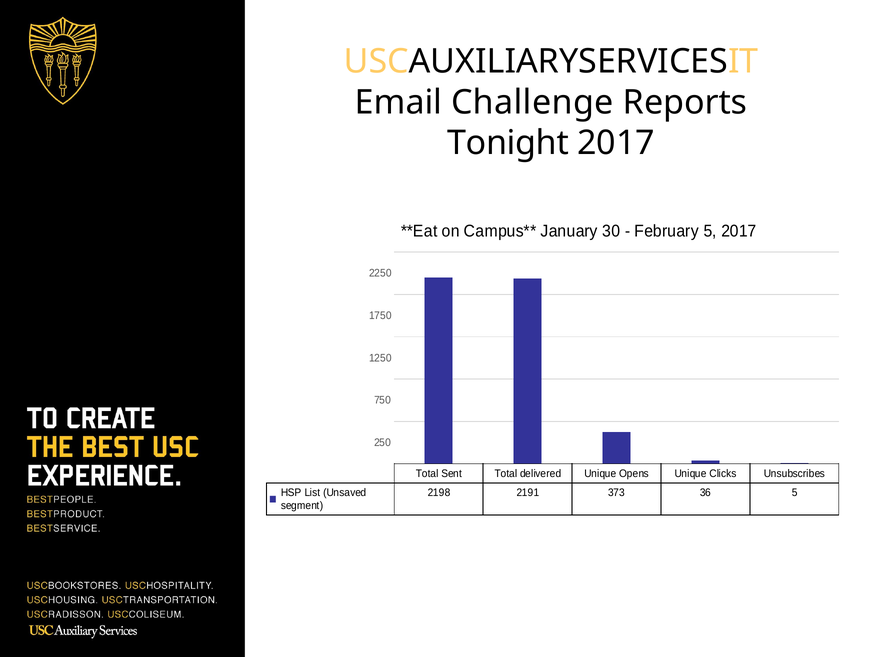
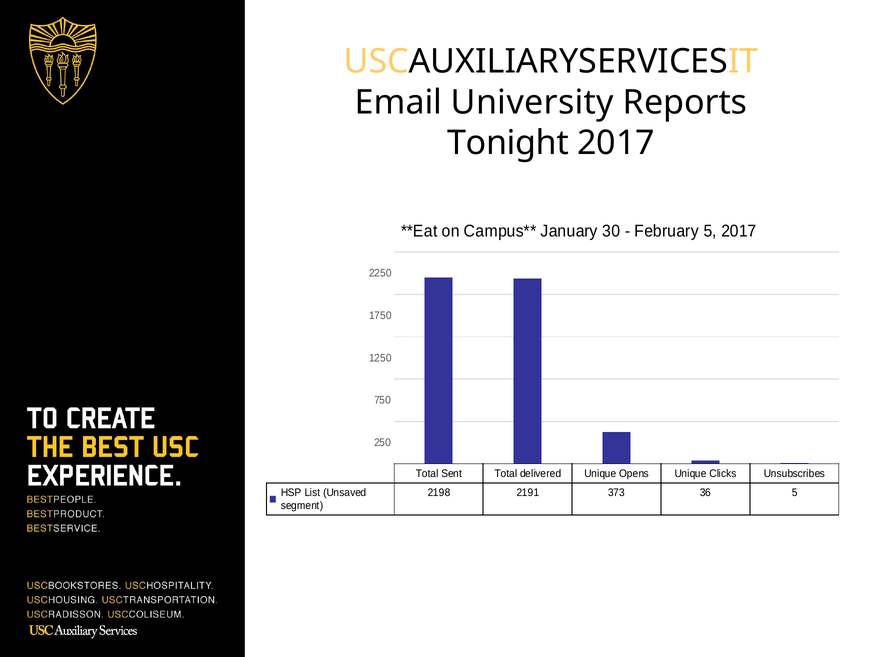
Challenge: Challenge -> University (532, 102)
